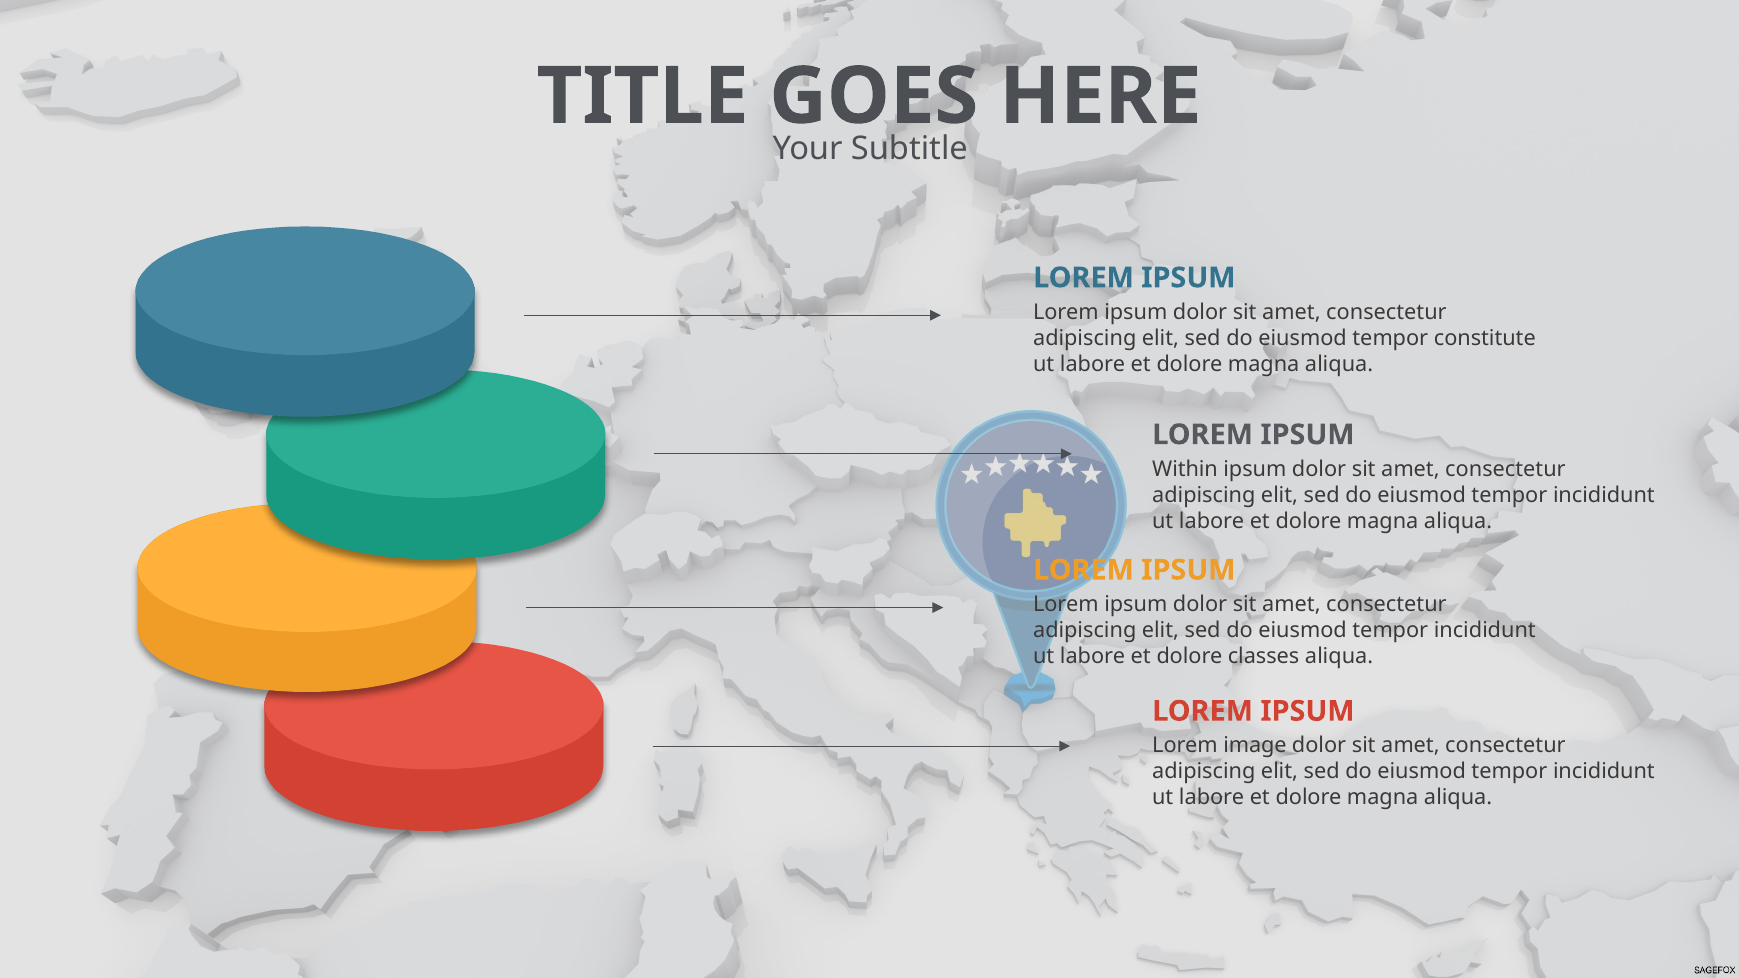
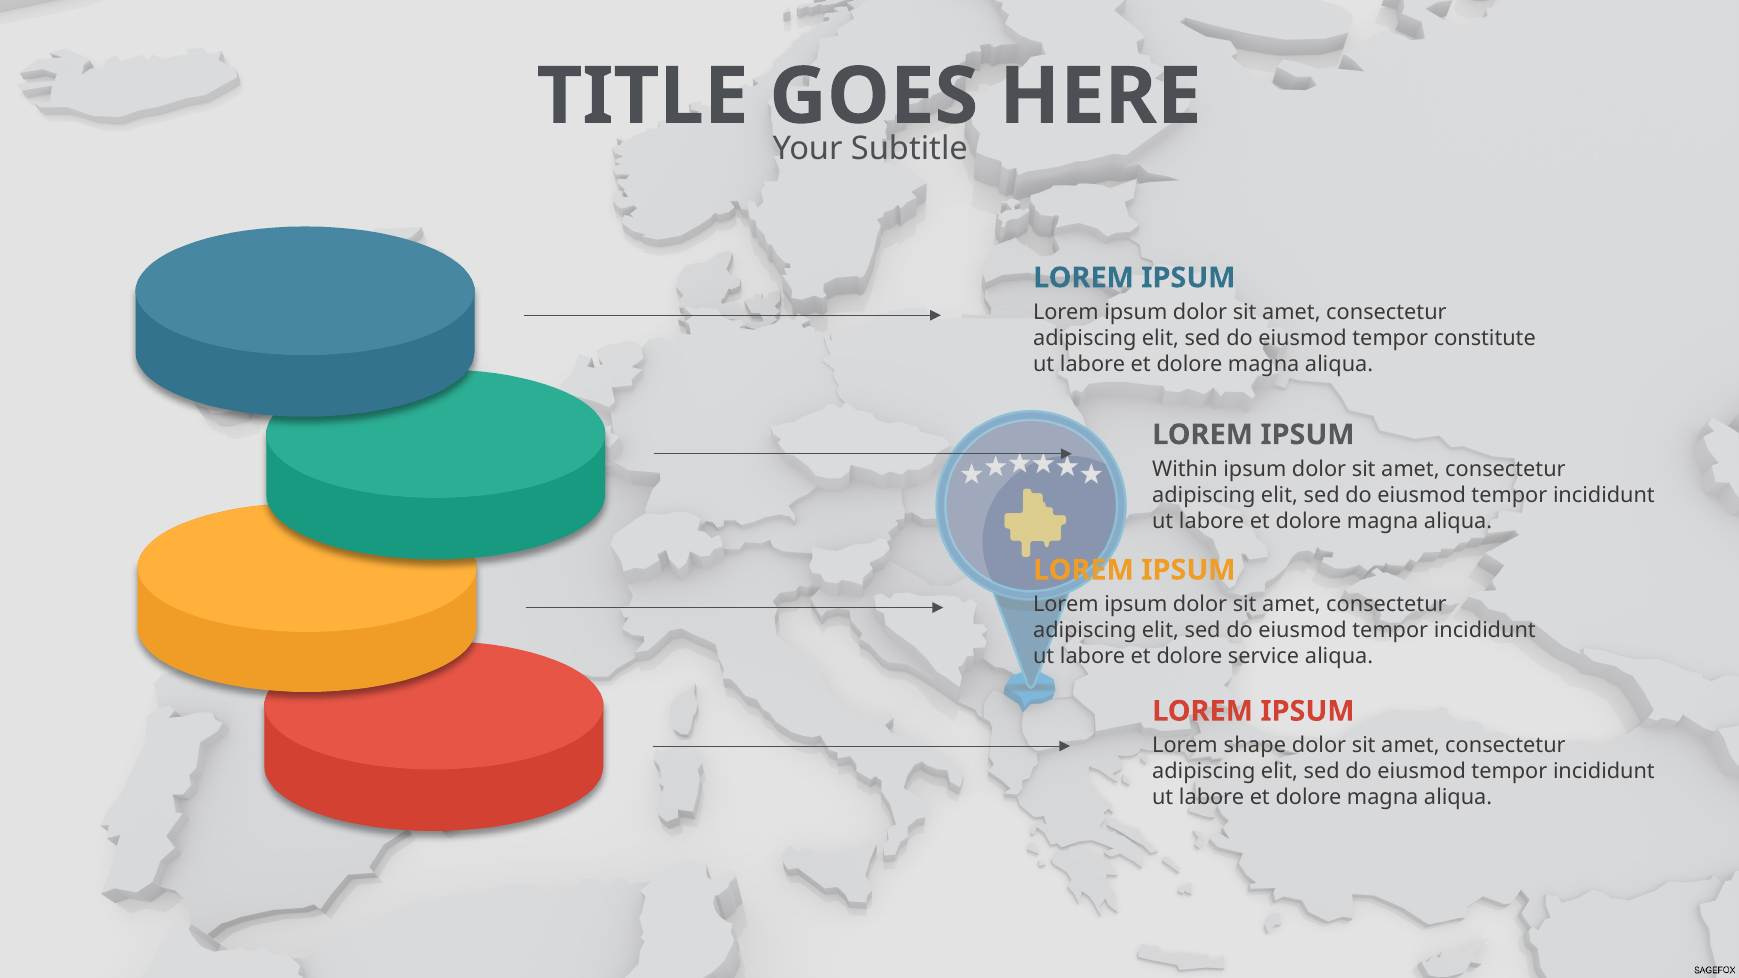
classes: classes -> service (1264, 657)
image: image -> shape (1255, 746)
